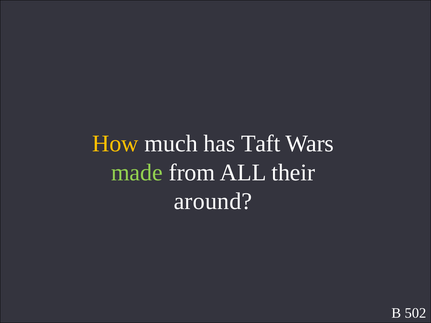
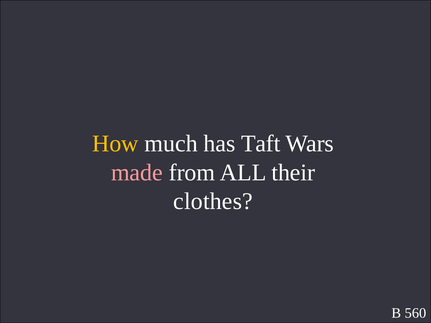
made colour: light green -> pink (137, 173)
around: around -> clothes (213, 201)
502: 502 -> 560 (415, 313)
